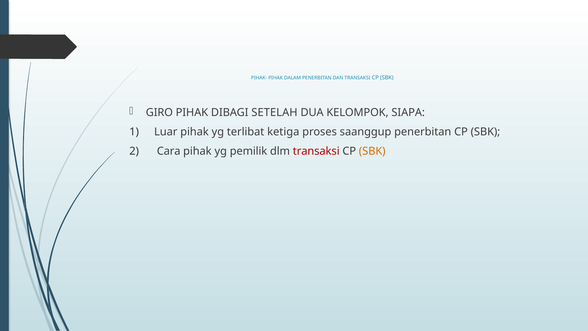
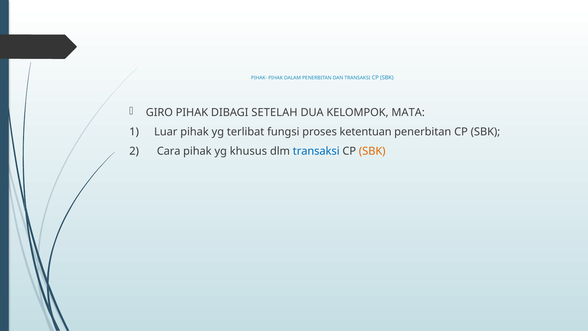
SIAPA: SIAPA -> MATA (408, 112)
ketiga: ketiga -> fungsi (283, 132)
saanggup: saanggup -> ketentuan (366, 132)
pemilik: pemilik -> khusus (248, 151)
transaksi colour: red -> blue (316, 151)
